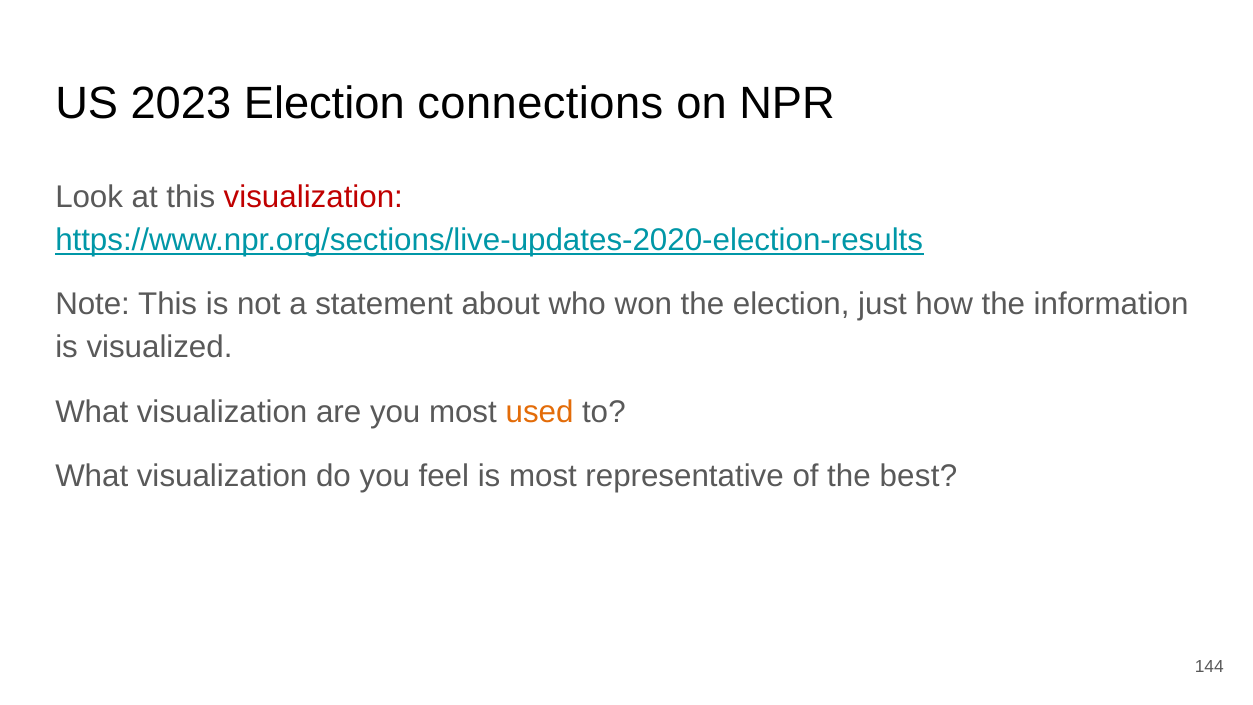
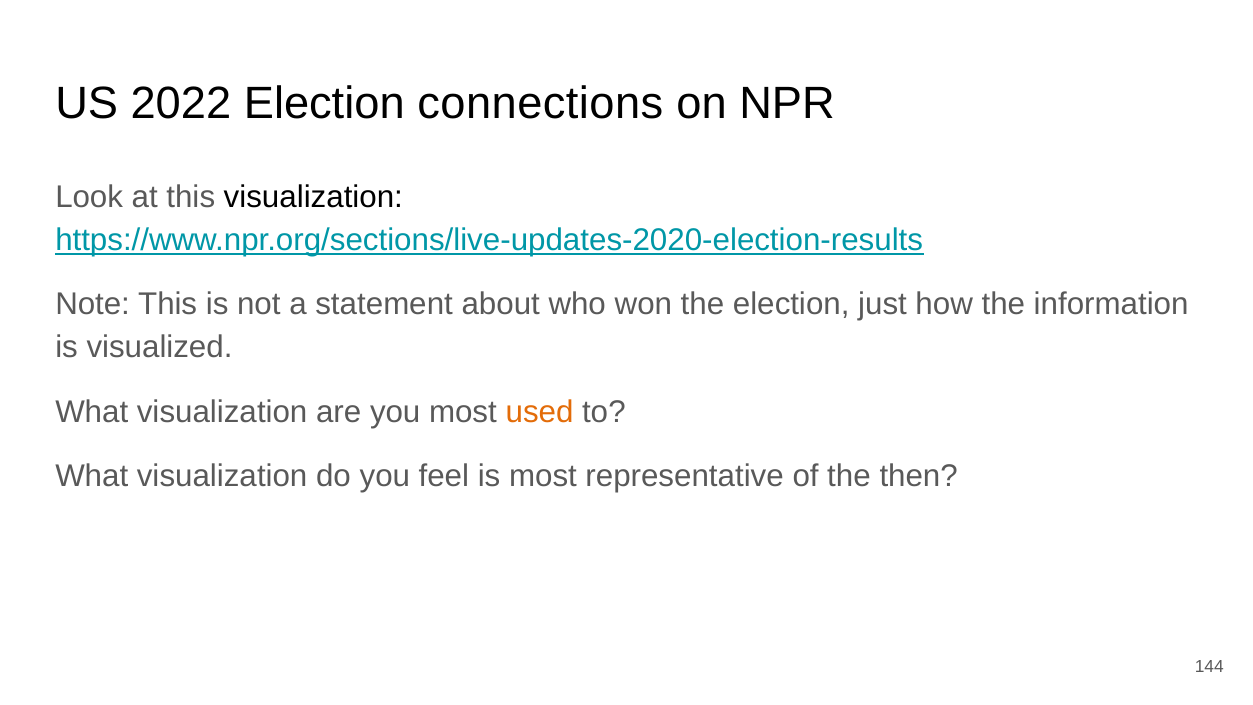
2023: 2023 -> 2022 (181, 104)
visualization colour: red -> black (313, 197)
best: best -> then (919, 476)
